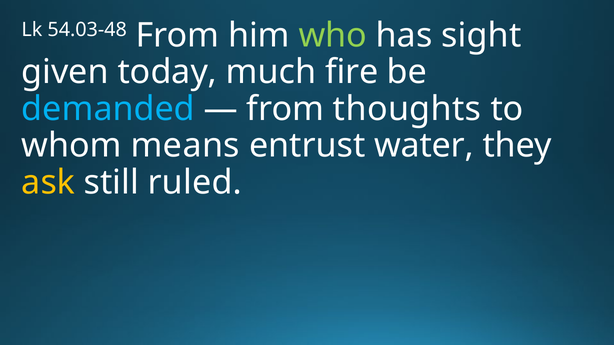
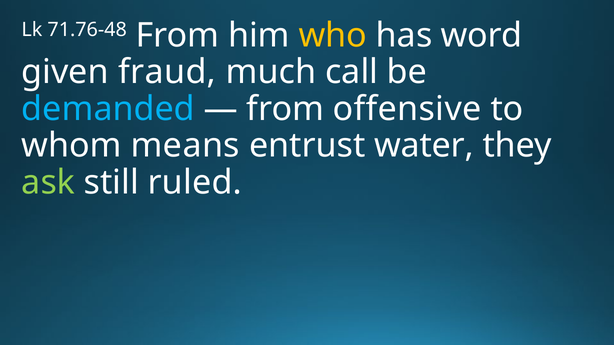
54.03-48: 54.03-48 -> 71.76-48 (87, 30)
who colour: light green -> yellow (333, 35)
sight: sight -> word (482, 35)
today: today -> fraud (167, 72)
fire: fire -> call (352, 72)
thoughts: thoughts -> offensive (407, 109)
ask colour: yellow -> light green (48, 183)
